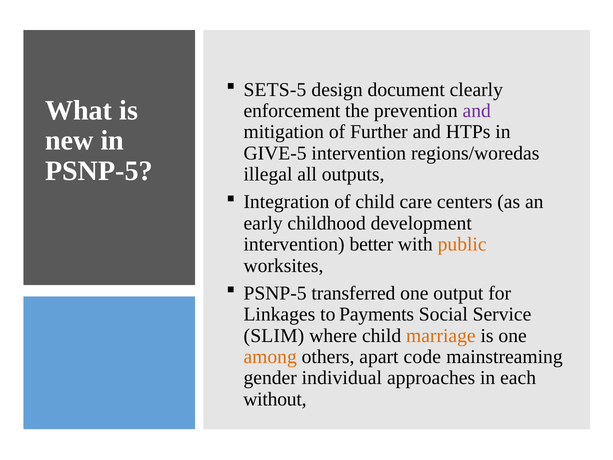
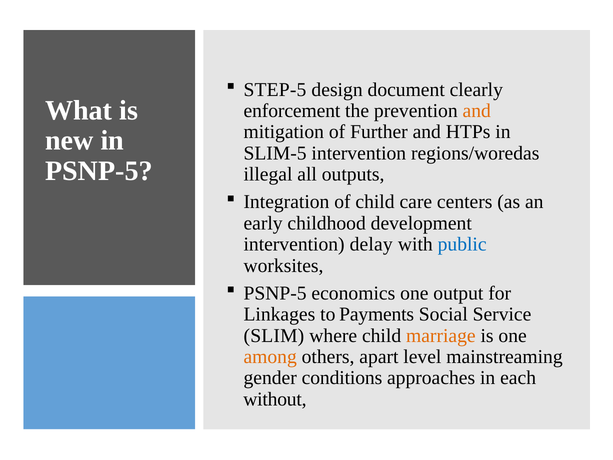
SETS-5: SETS-5 -> STEP-5 (275, 90)
and colour: purple -> orange (477, 111)
GIVE-5: GIVE-5 -> SLIM-5 (275, 153)
better: better -> delay (371, 244)
public colour: orange -> blue (462, 244)
transferred: transferred -> economics (353, 293)
code: code -> level (422, 357)
individual: individual -> conditions (342, 378)
